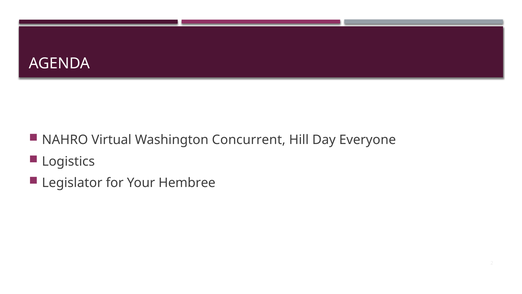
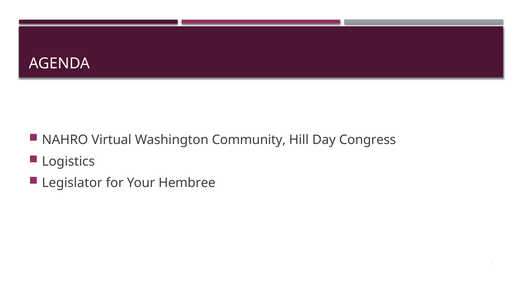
Concurrent: Concurrent -> Community (249, 140)
Everyone: Everyone -> Congress (368, 140)
